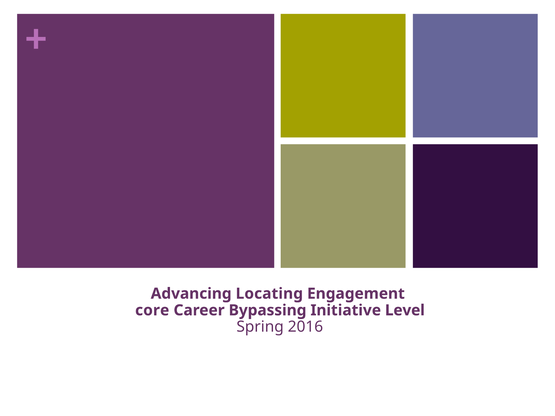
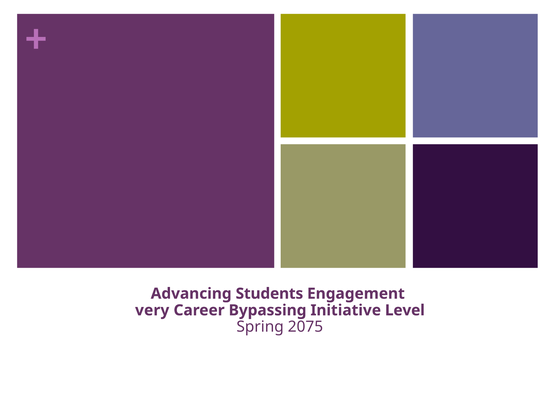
Locating: Locating -> Students (269, 294)
core: core -> very (152, 310)
2016: 2016 -> 2075 (305, 327)
